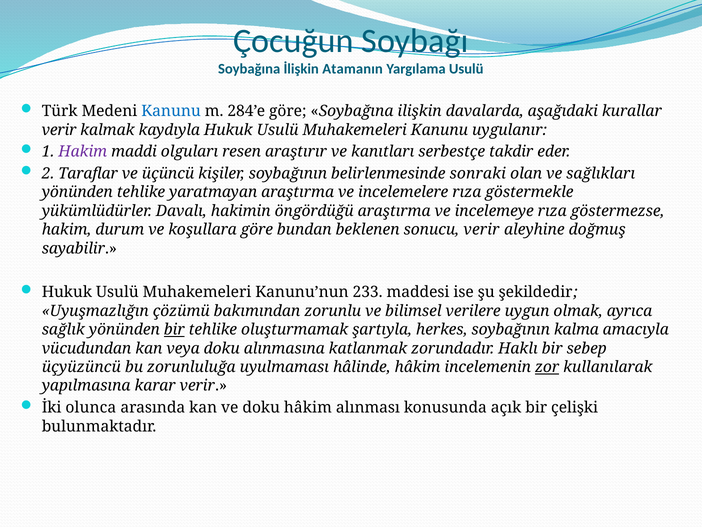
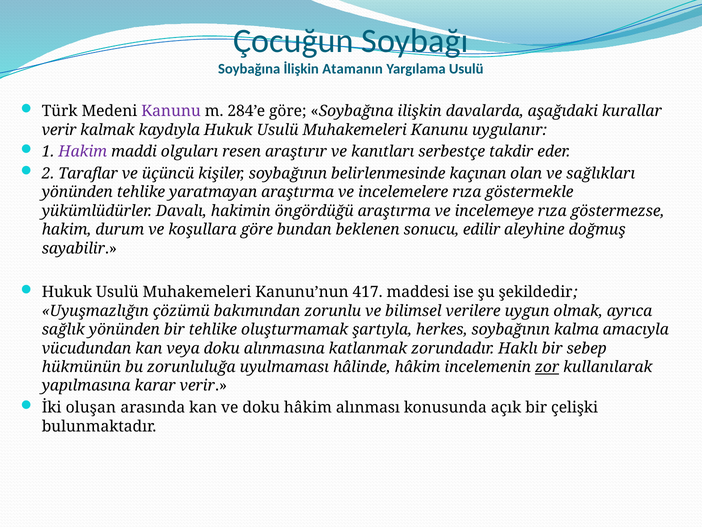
Kanunu colour: blue -> purple (171, 111)
sonraki: sonraki -> kaçınan (478, 173)
sonucu verir: verir -> edilir (482, 230)
233: 233 -> 417 (368, 292)
bir underline: present -> none (174, 329)
üçyüzüncü: üçyüzüncü -> hükmünün (81, 367)
olunca: olunca -> oluşan (91, 407)
